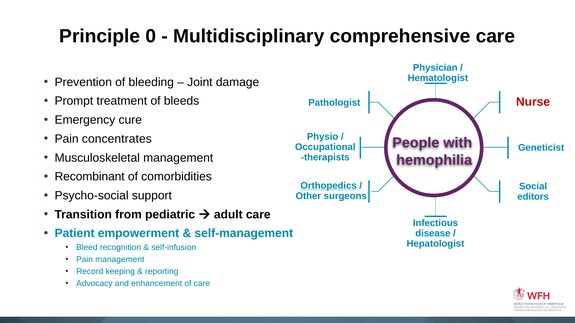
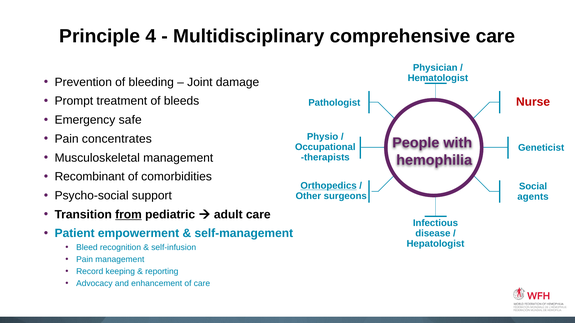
0: 0 -> 4 (151, 36)
cure: cure -> safe (130, 120)
editors: editors -> agents (533, 197)
from underline: none -> present (129, 215)
